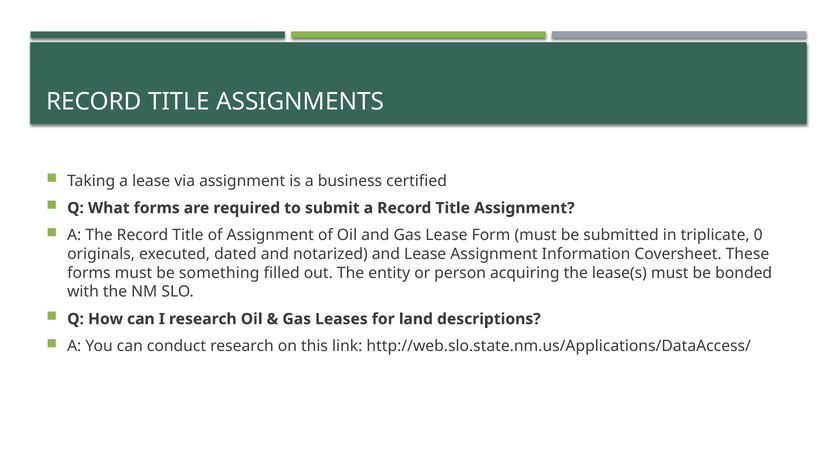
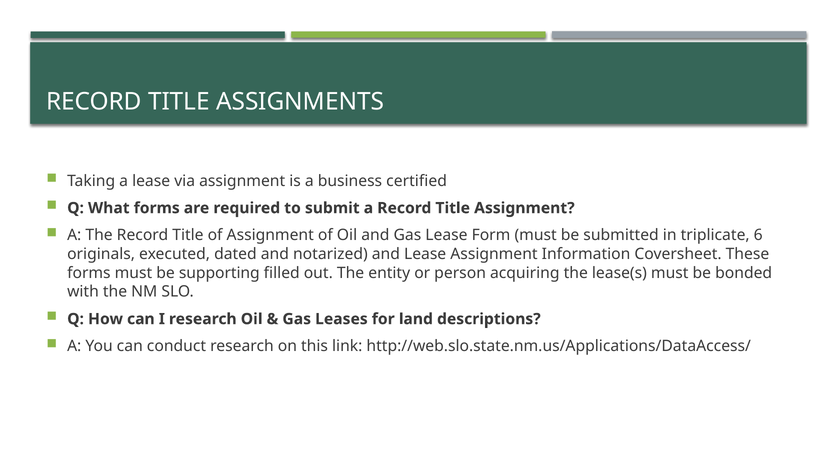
0: 0 -> 6 (758, 235)
something: something -> supporting (219, 273)
